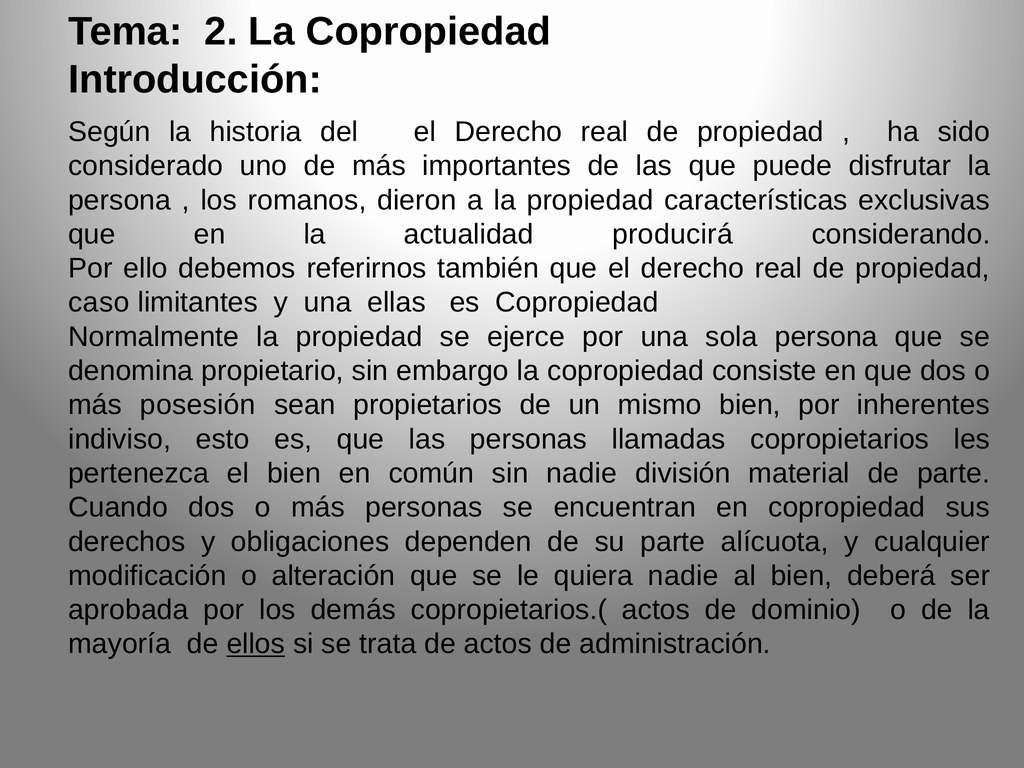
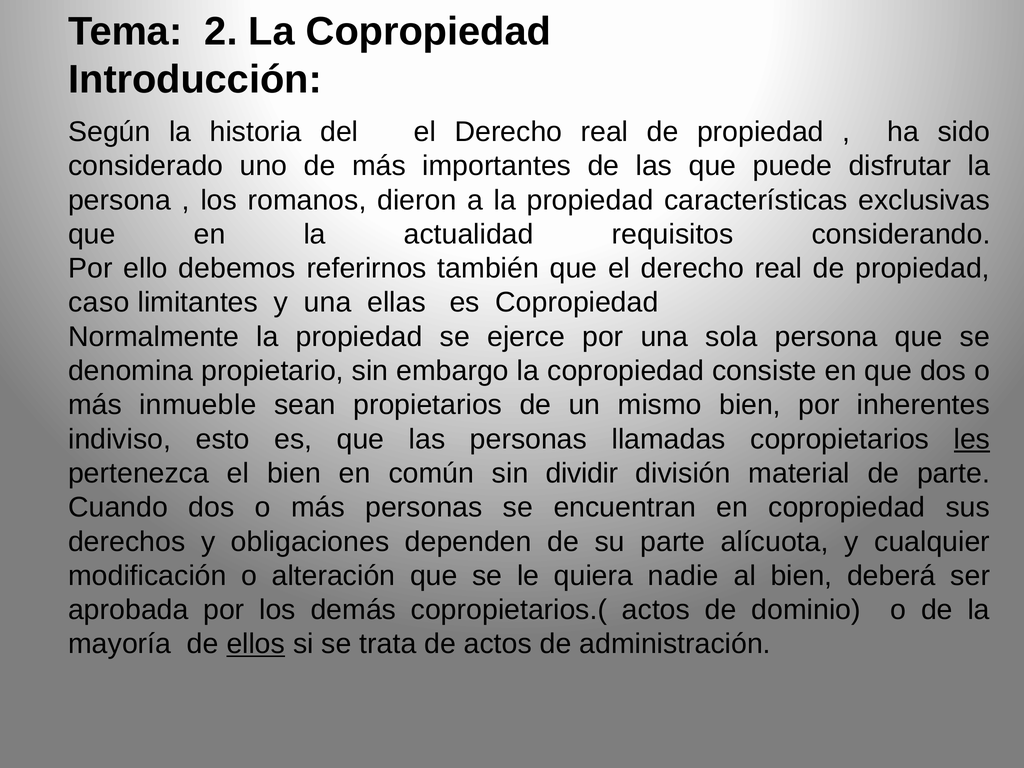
producirá: producirá -> requisitos (673, 234)
posesión: posesión -> inmueble (198, 405)
les underline: none -> present (972, 439)
sin nadie: nadie -> dividir (582, 473)
